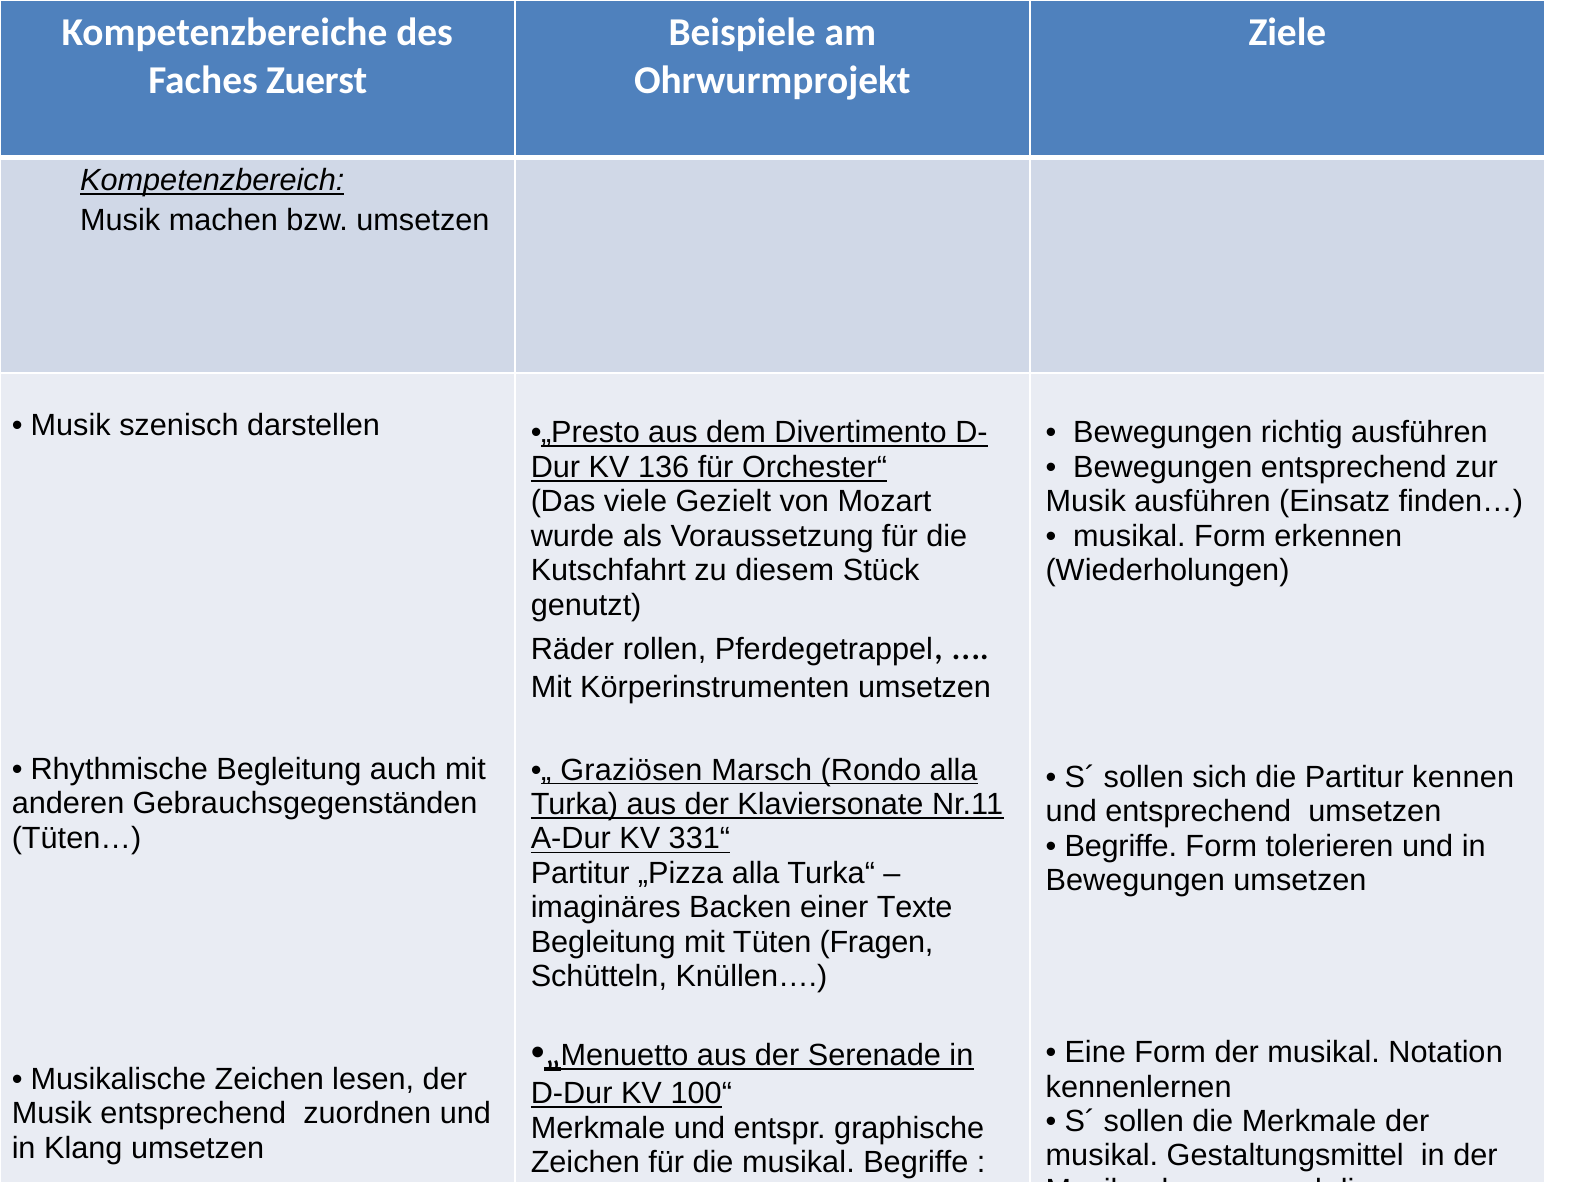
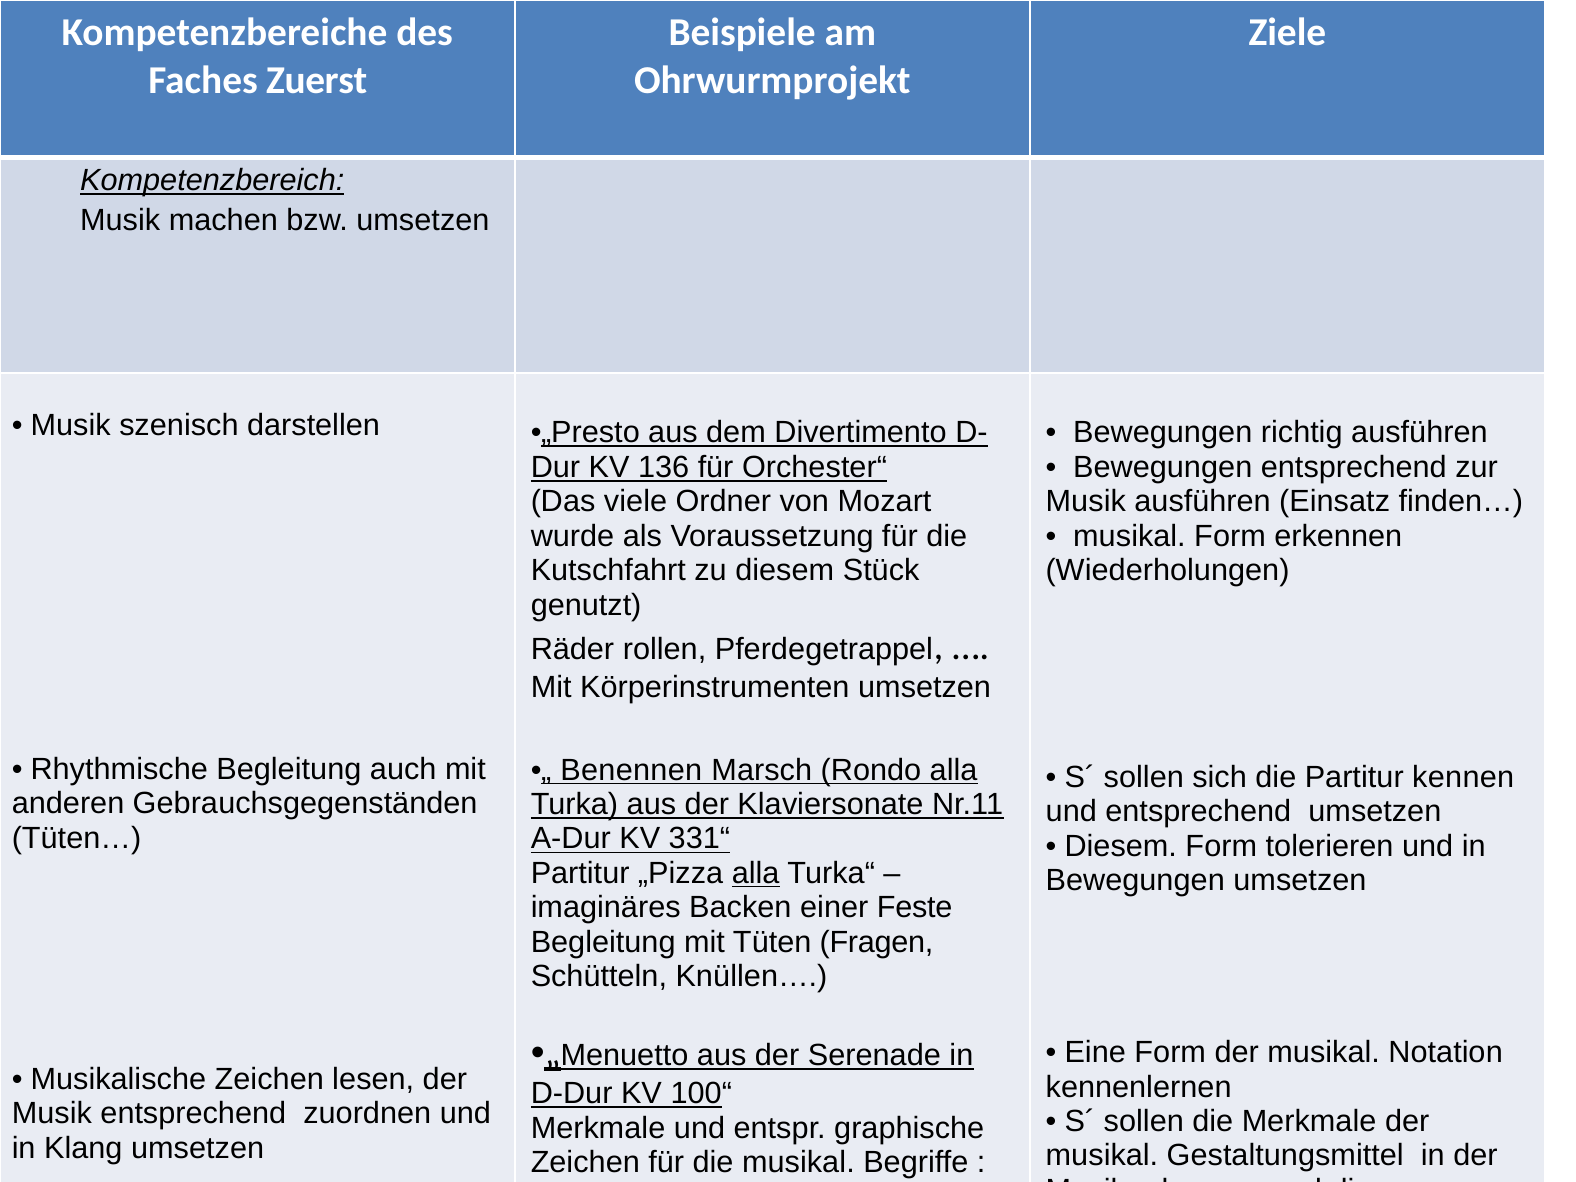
Gezielt: Gezielt -> Ordner (723, 502)
Graziösen: Graziösen -> Benennen (631, 770)
Begriffe: Begriffe -> Diesem (1121, 846)
alla underline: none -> present (756, 873)
Texte: Texte -> Feste (915, 908)
